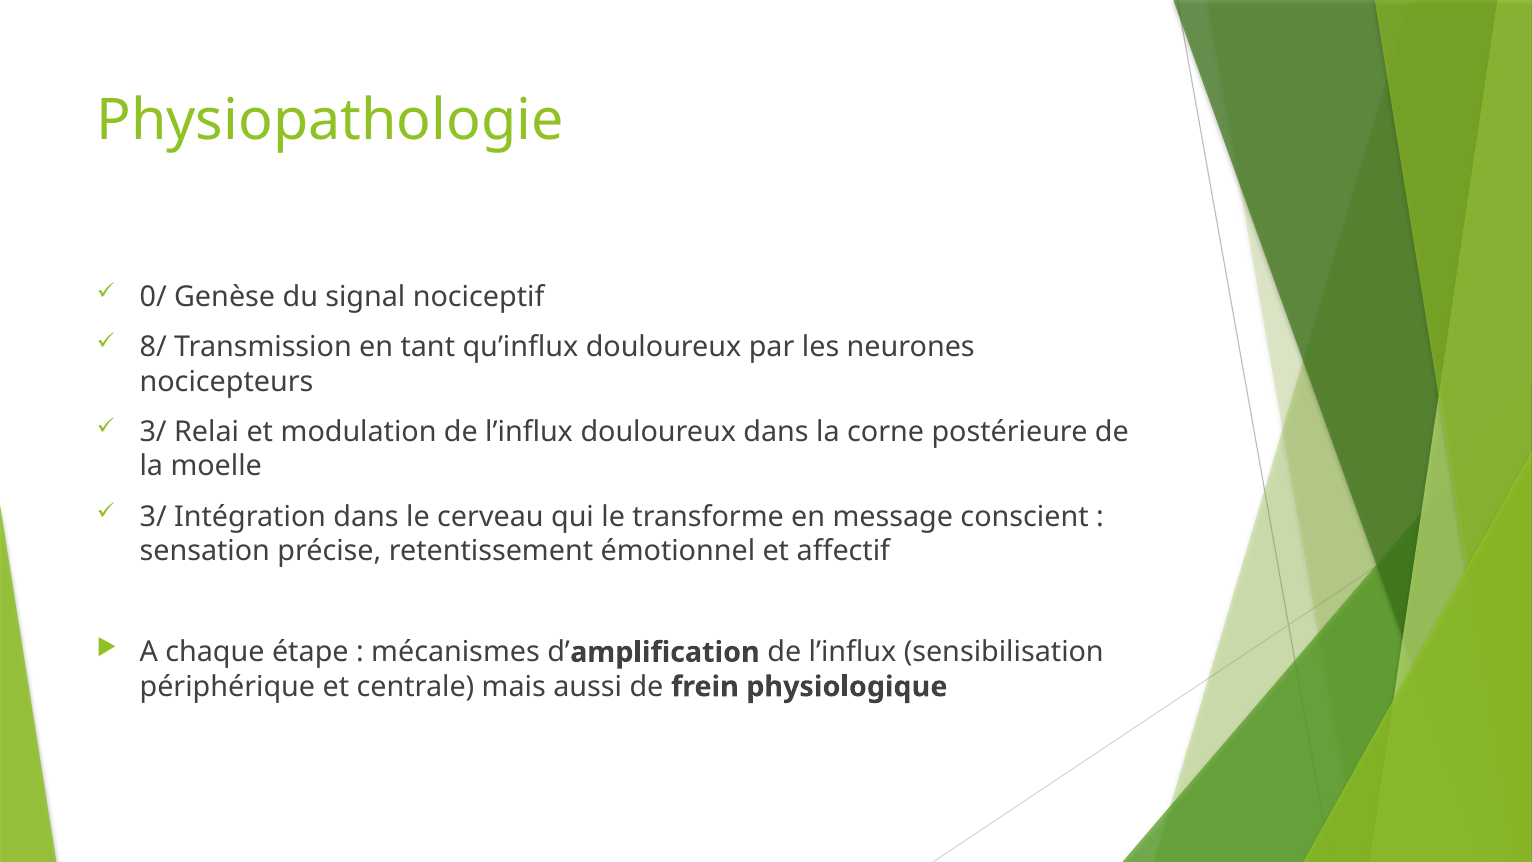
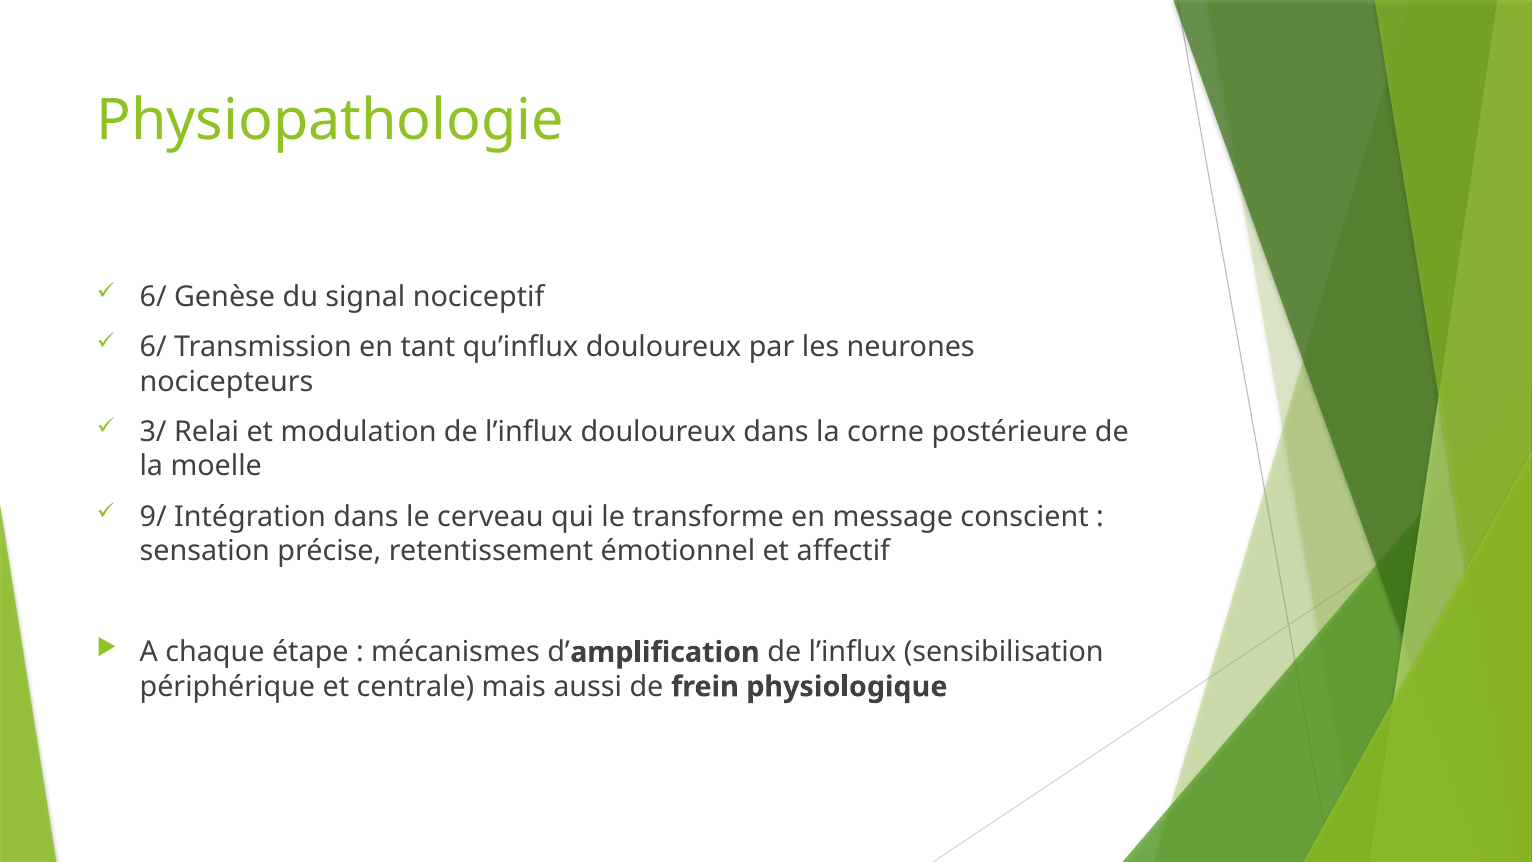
0/: 0/ -> 6/ (153, 296)
8/: 8/ -> 6/ (153, 347)
3/: 3/ -> 9/ (153, 517)
